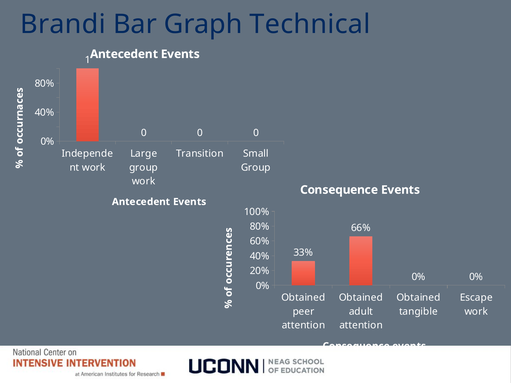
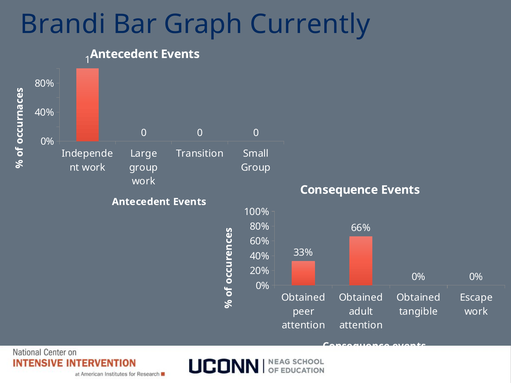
Technical: Technical -> Currently (310, 24)
